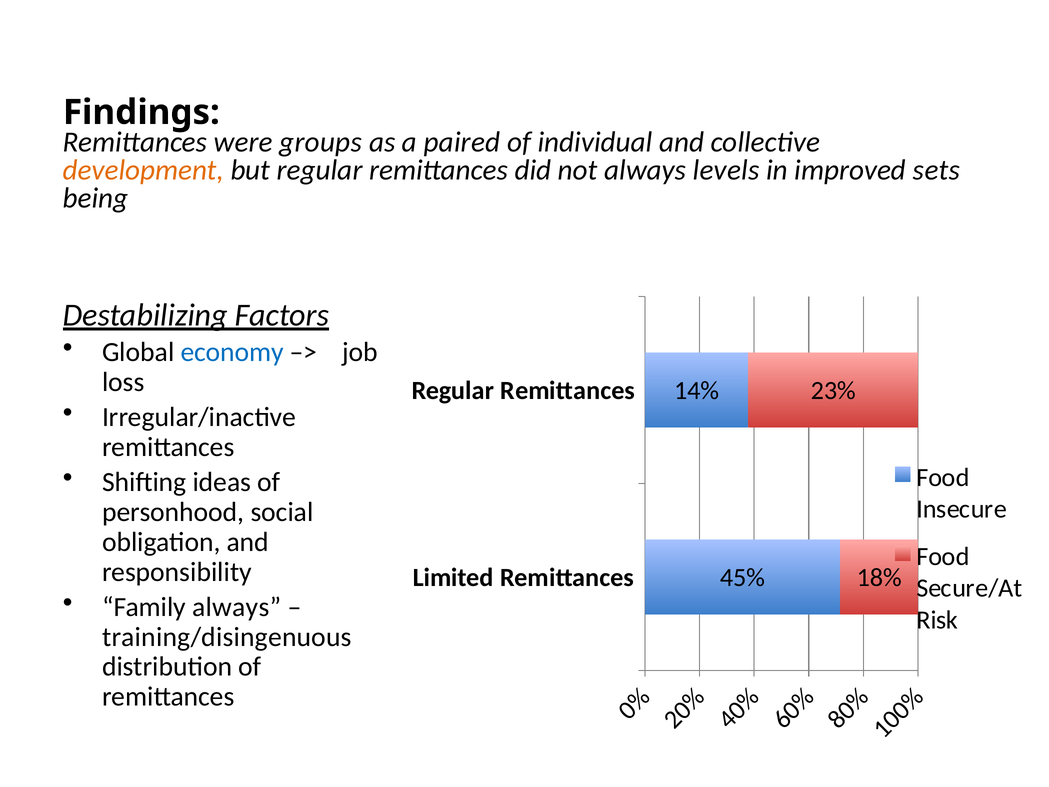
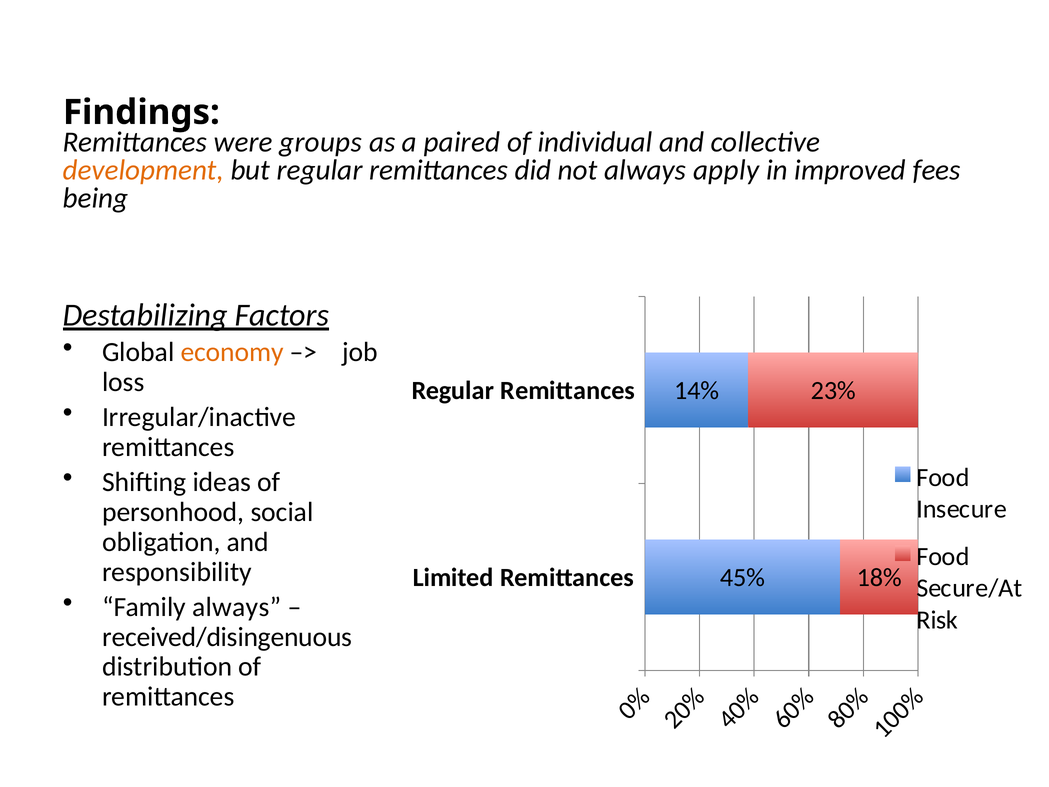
levels: levels -> apply (726, 170)
sets: sets -> fees (937, 170)
economy colour: blue -> orange (232, 352)
training/disingenuous: training/disingenuous -> received/disingenuous (227, 637)
